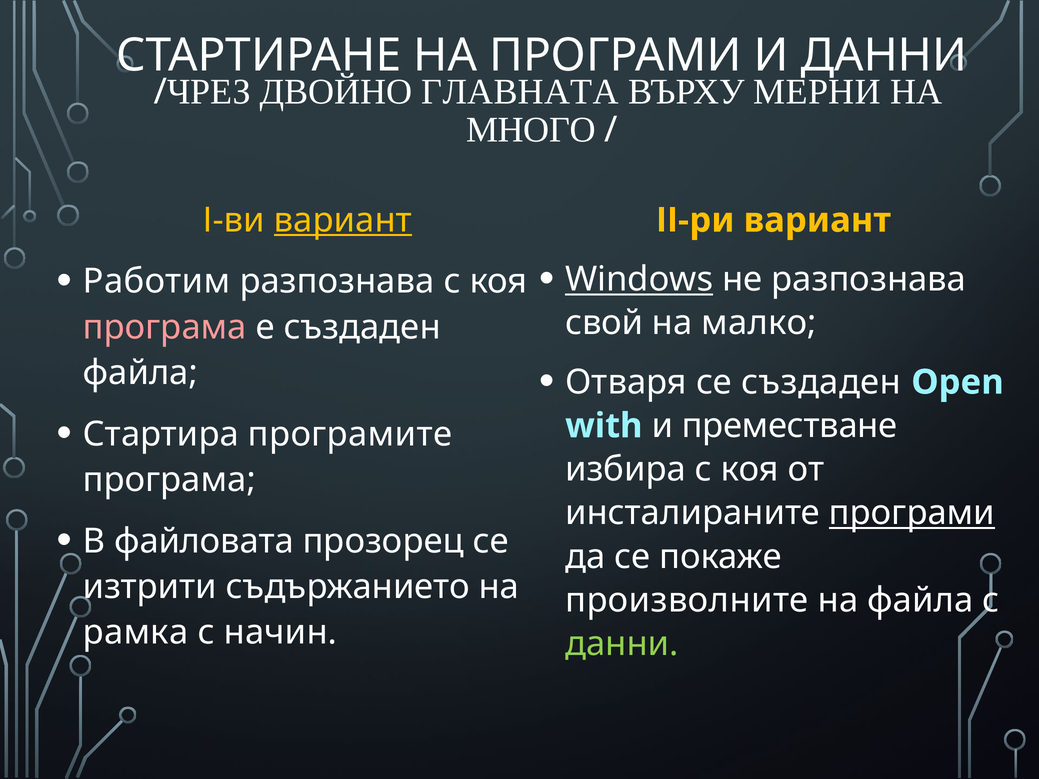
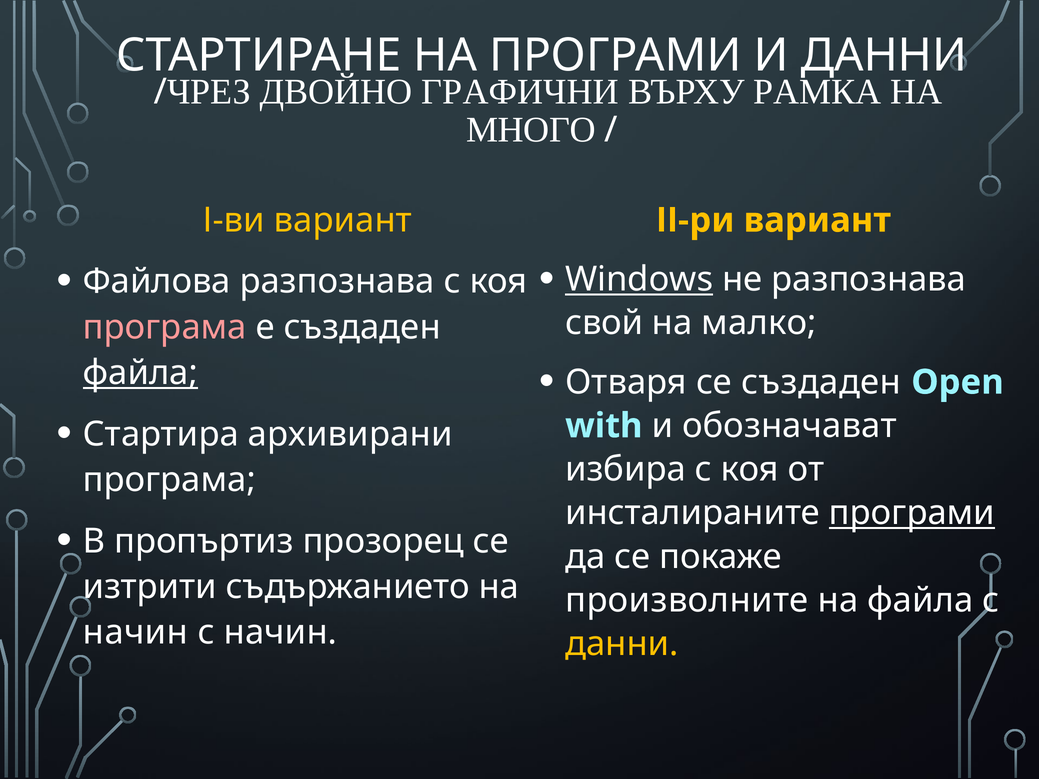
ГЛАВНАТА: ГЛАВНАТА -> ГРАФИЧНИ (520, 92)
МЕРНИ: МЕРНИ -> РАМКА (817, 92)
вариант underline: present -> none (343, 220)
Работим: Работим -> Файлова (157, 282)
файла underline: none -> present (140, 373)
програмите: програмите -> архивирани (350, 434)
преместване: преместване -> обозначават (789, 426)
файловата: файловата -> пропъртиз (204, 541)
рамка: рамка -> начин (136, 633)
данни colour: light green -> yellow (622, 644)
